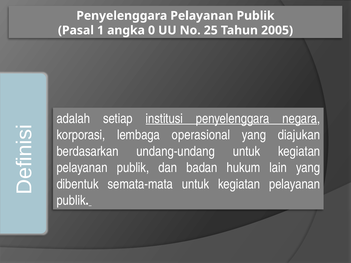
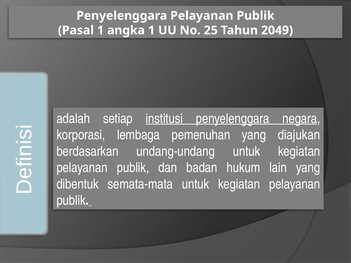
angka 0: 0 -> 1 (152, 30)
2005: 2005 -> 2049 (277, 30)
operasional: operasional -> pemenuhan (201, 135)
